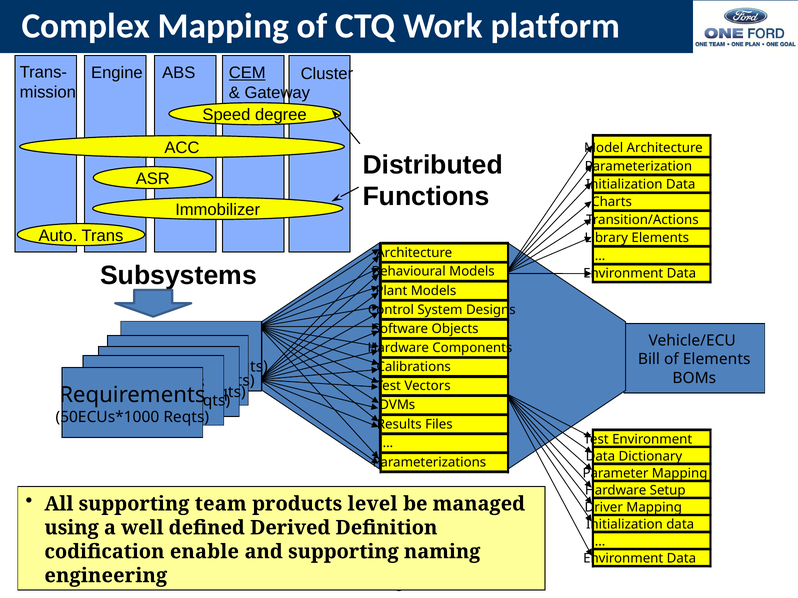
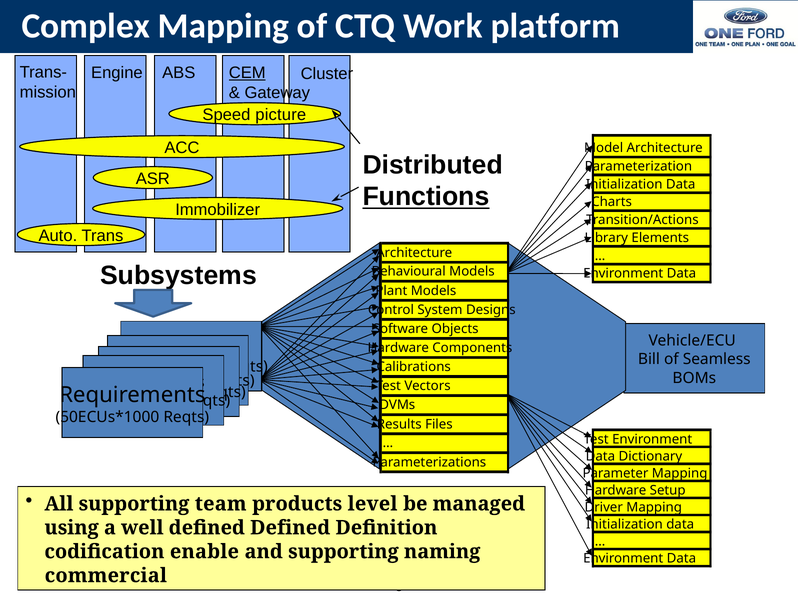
degree: degree -> picture (281, 115)
Functions underline: none -> present (426, 197)
of Elements: Elements -> Seamless (717, 360)
defined Derived: Derived -> Defined (290, 528)
engineering: engineering -> commercial (106, 576)
